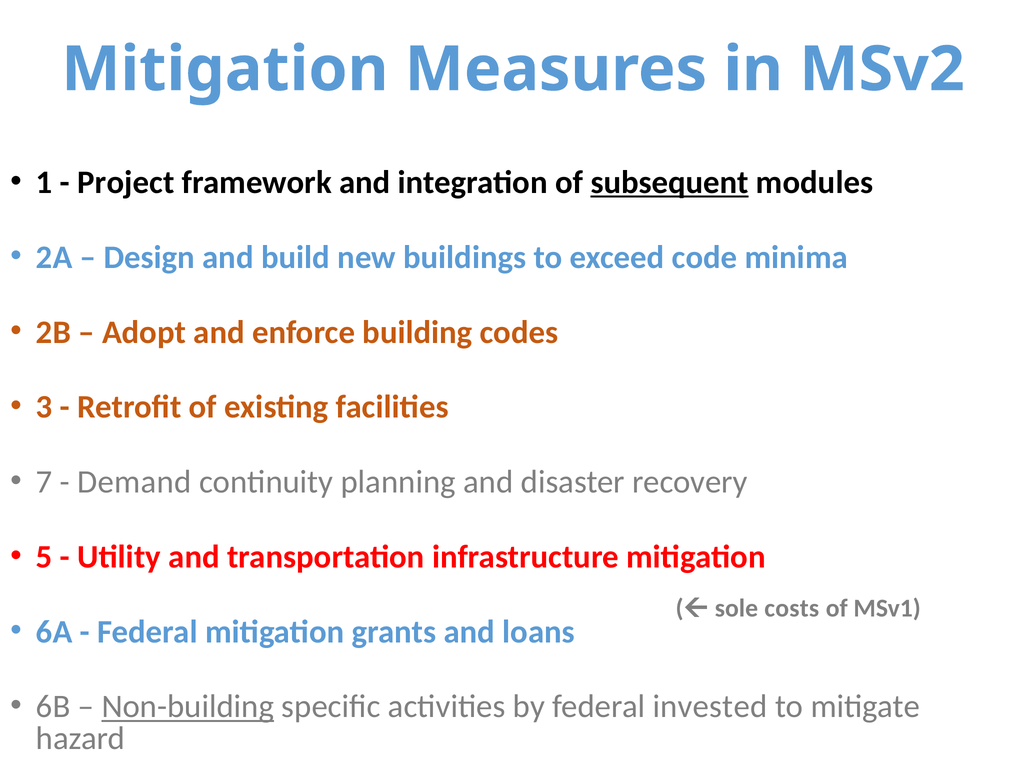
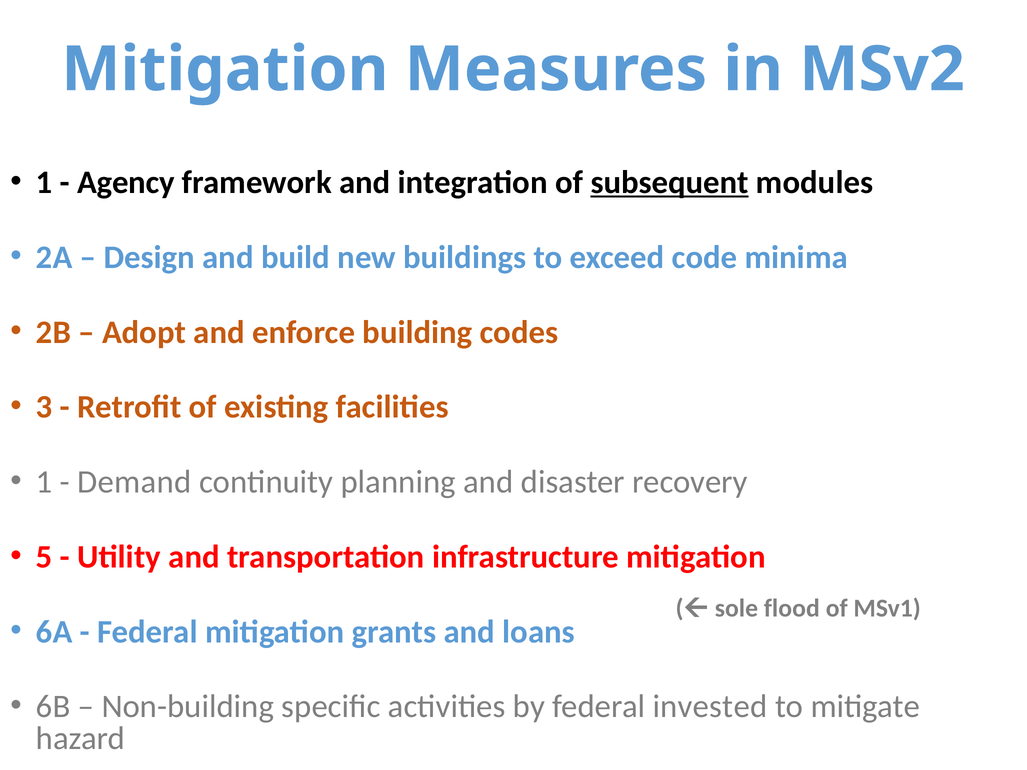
Project: Project -> Agency (126, 182)
7: 7 -> 1 (44, 482)
costs: costs -> flood (792, 608)
Non-building underline: present -> none (188, 707)
